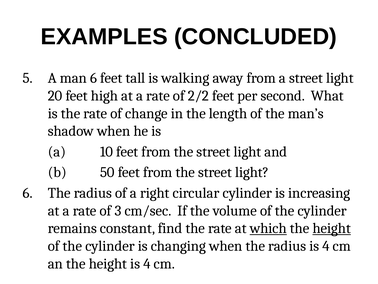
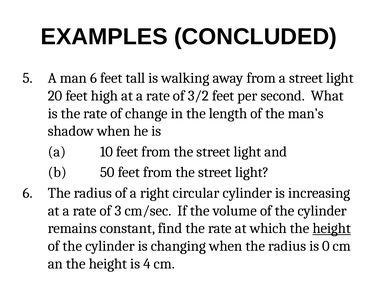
2/2: 2/2 -> 3/2 (198, 96)
which underline: present -> none (268, 228)
radius is 4: 4 -> 0 (326, 246)
